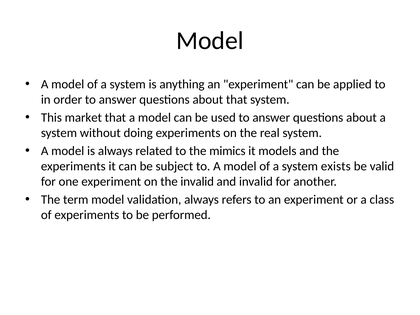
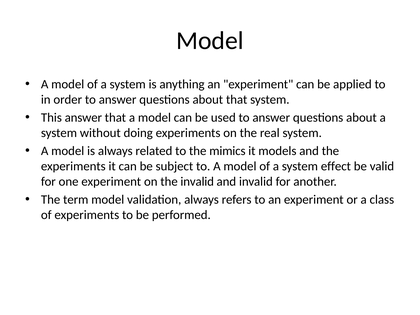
This market: market -> answer (83, 117)
exists: exists -> effect (336, 166)
